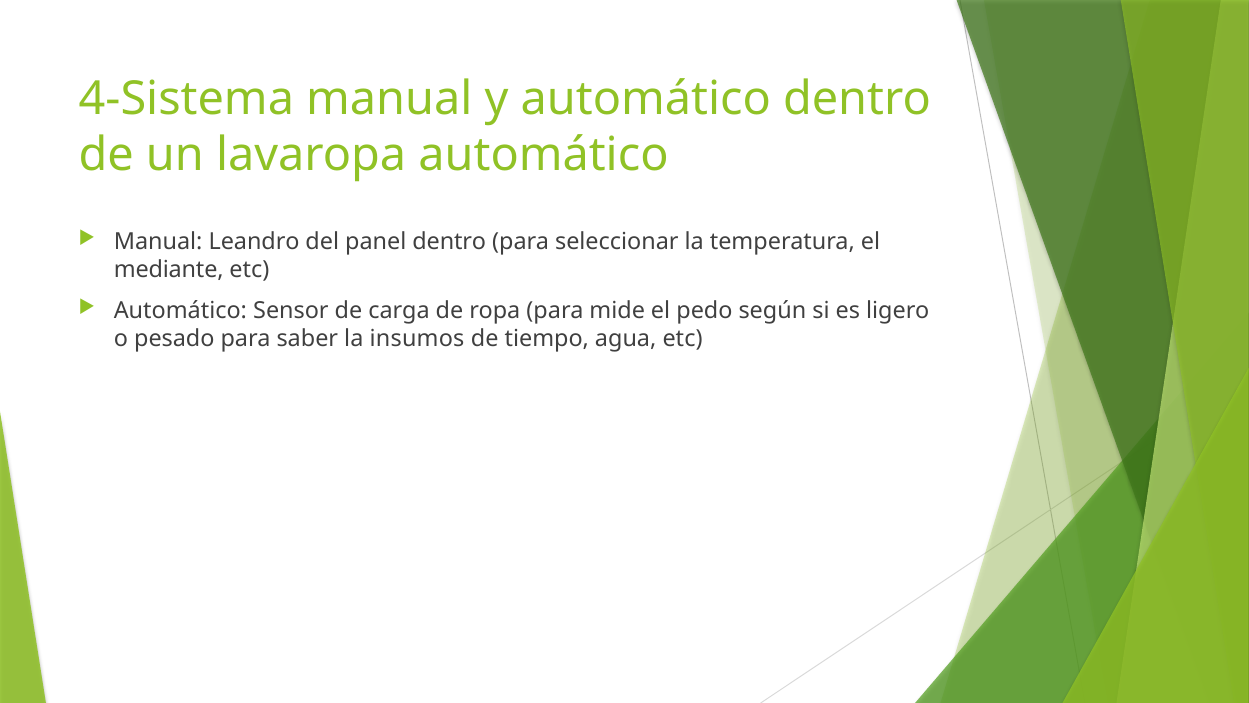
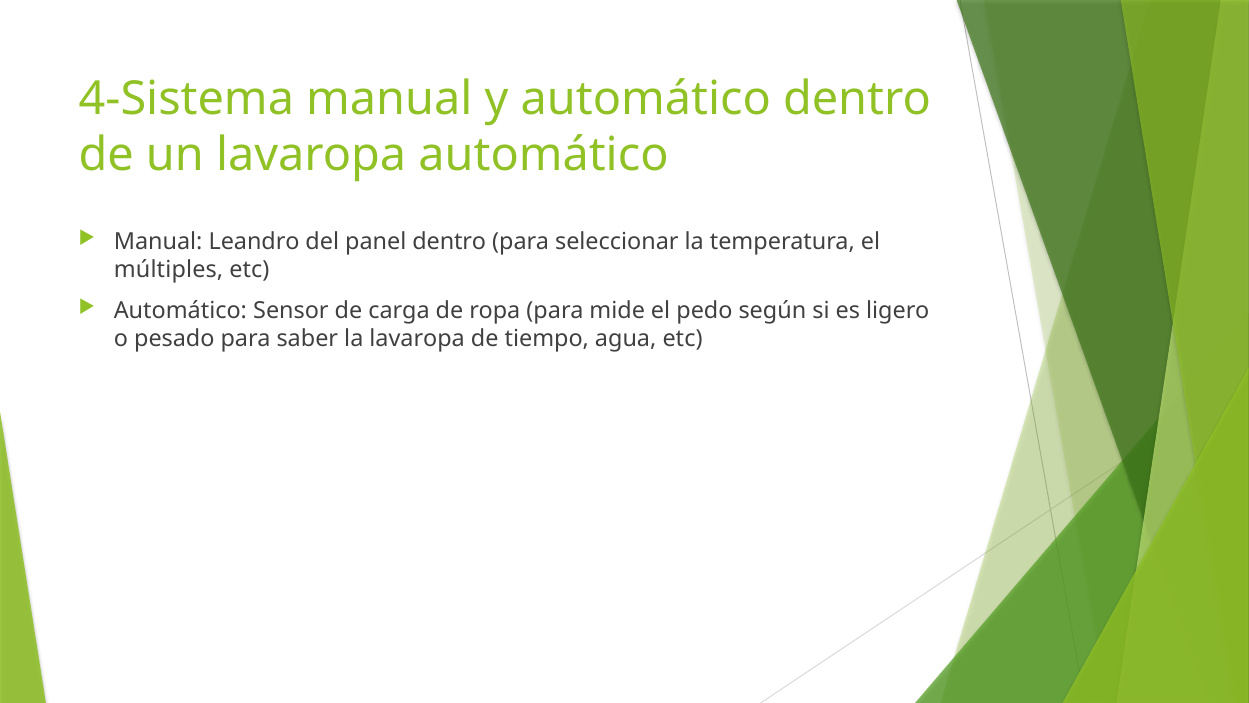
mediante: mediante -> múltiples (169, 270)
la insumos: insumos -> lavaropa (417, 339)
